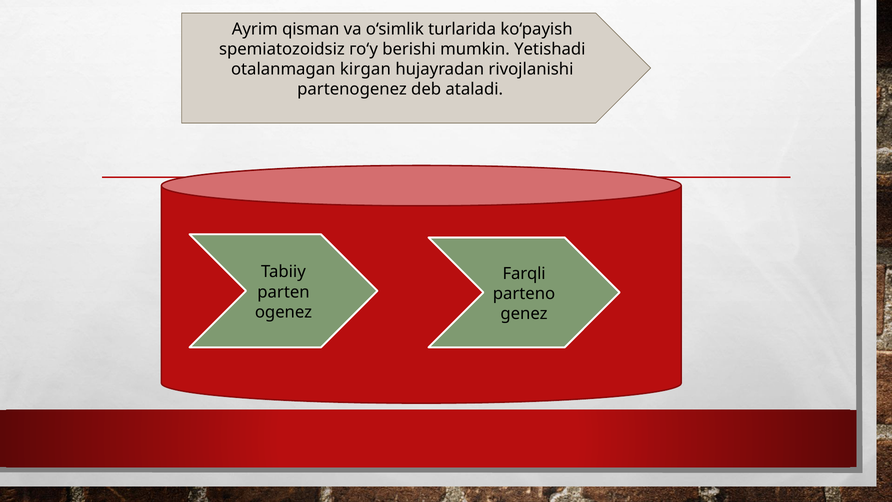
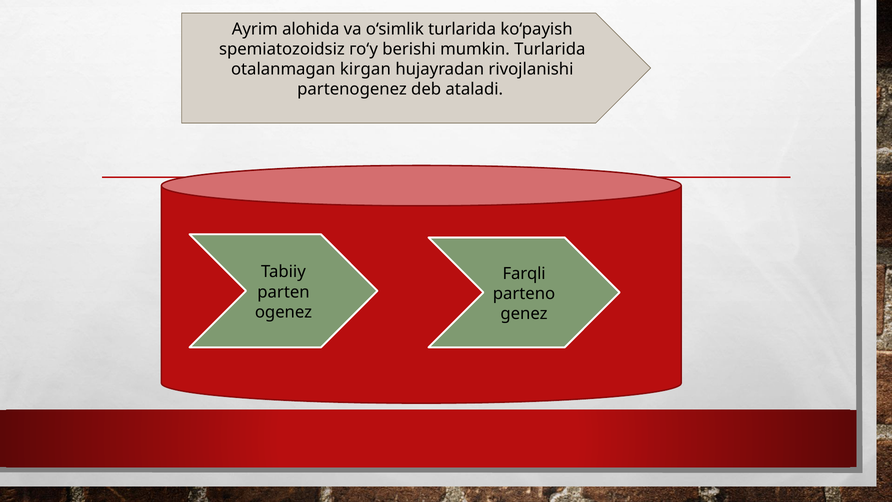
qisman: qisman -> alohida (311, 29)
mumkin Yetishadi: Yetishadi -> Turlarida (550, 49)
